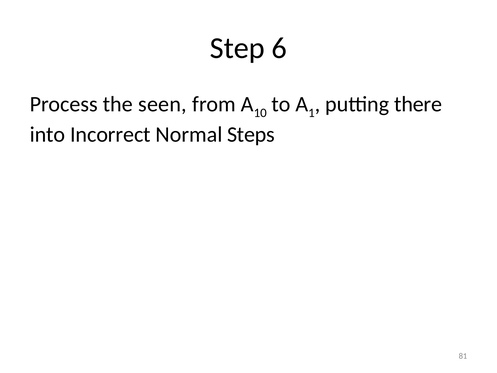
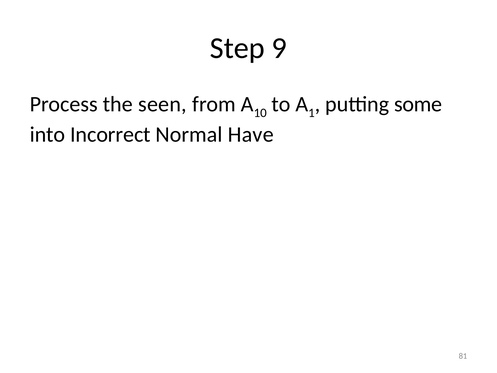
6: 6 -> 9 (279, 48)
there: there -> some (418, 104)
Steps: Steps -> Have (251, 134)
